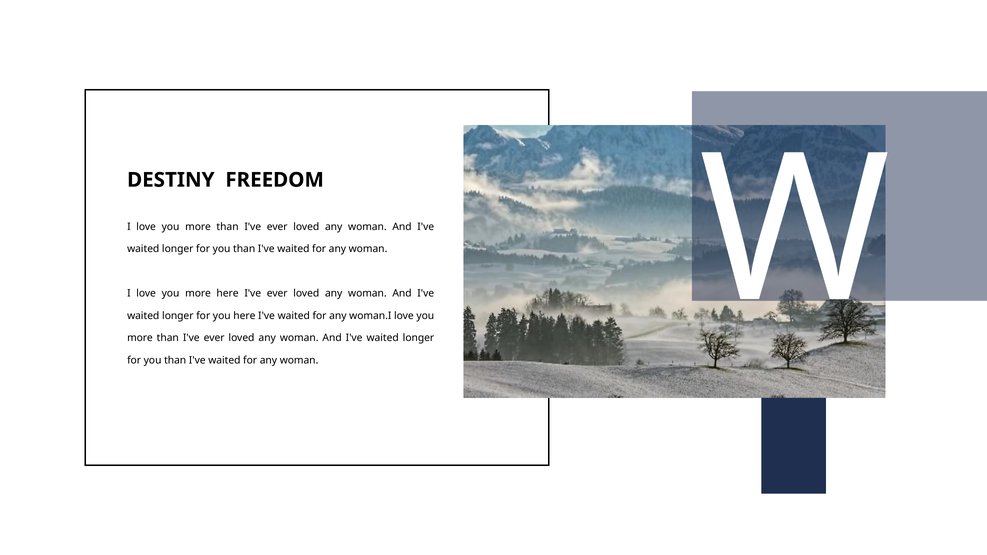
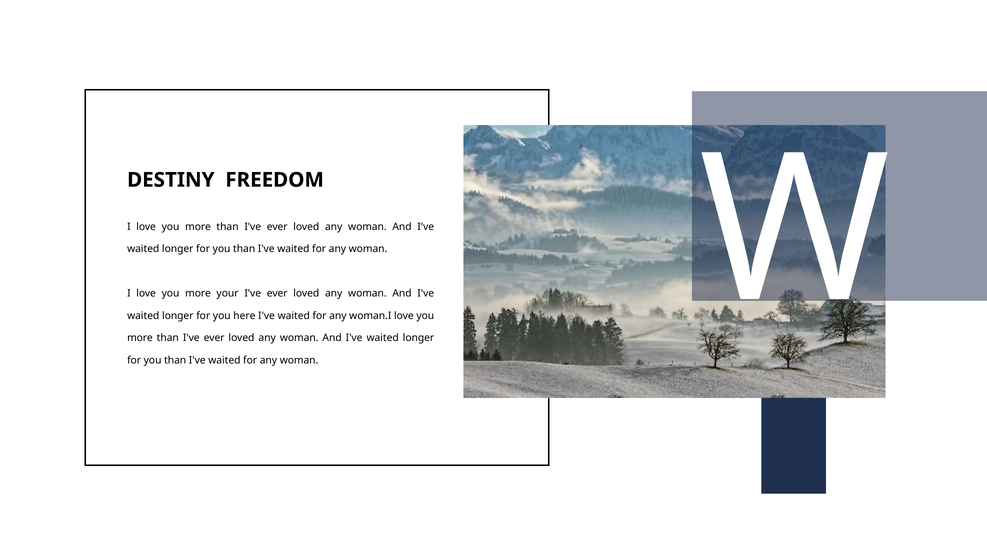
more here: here -> your (228, 294)
